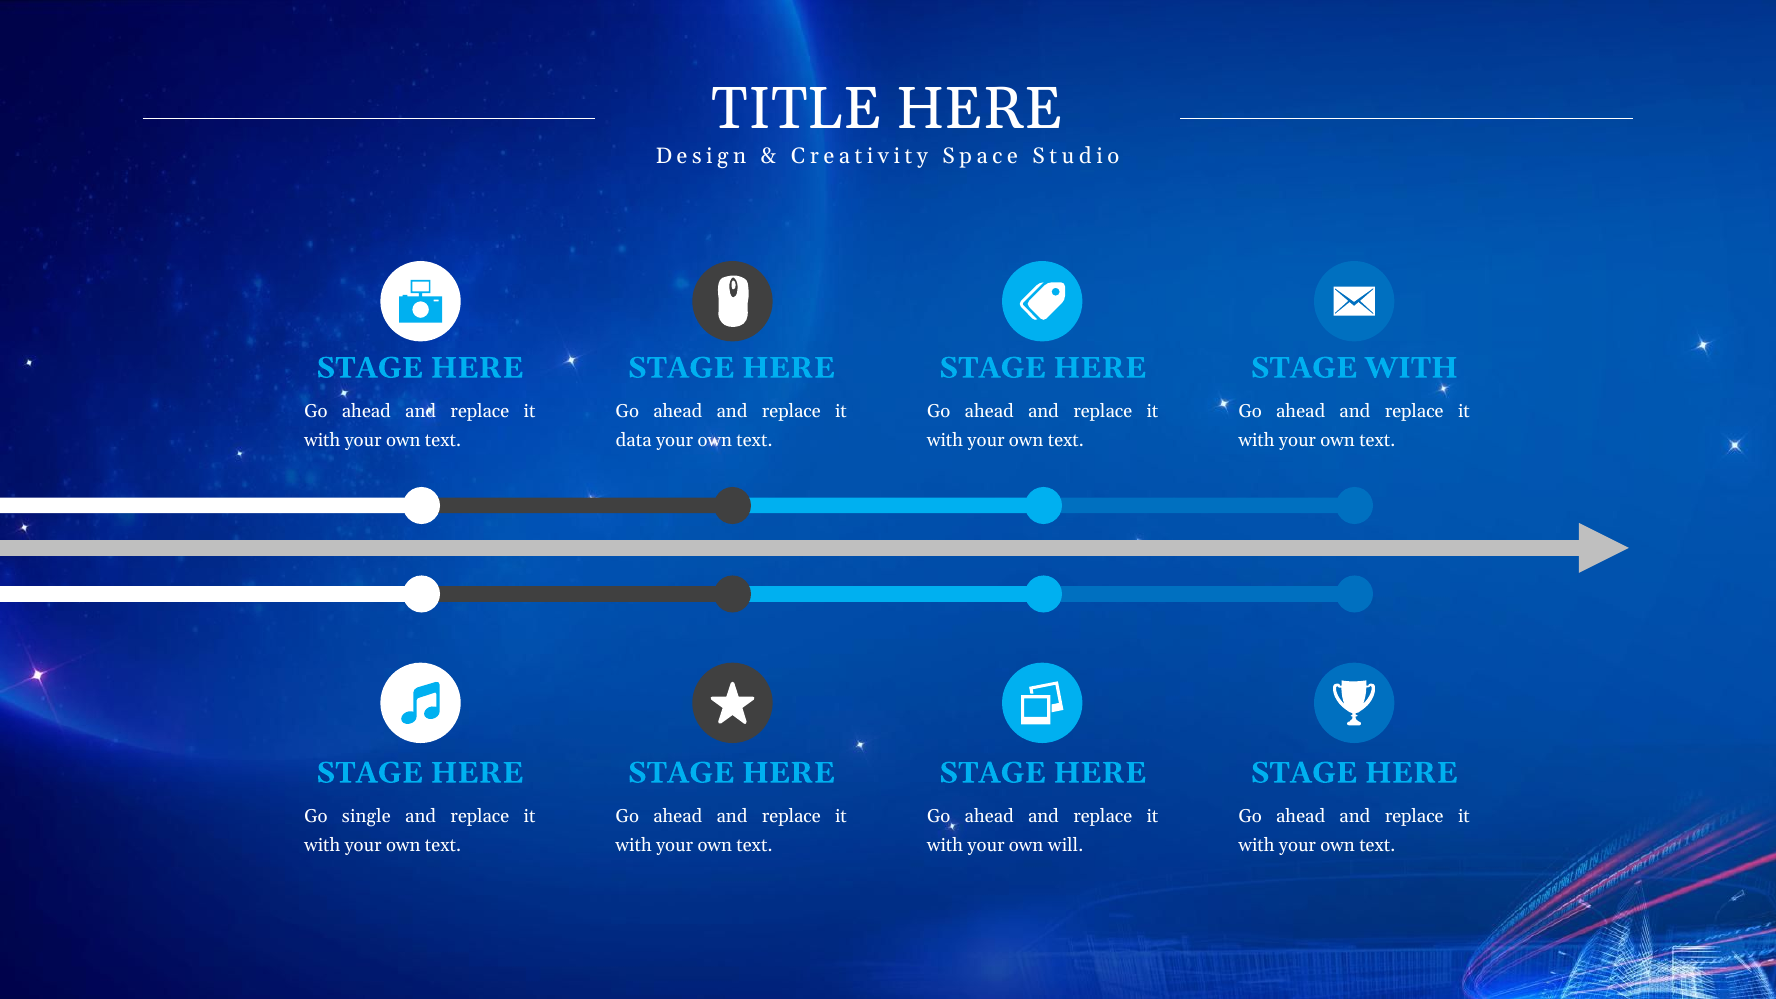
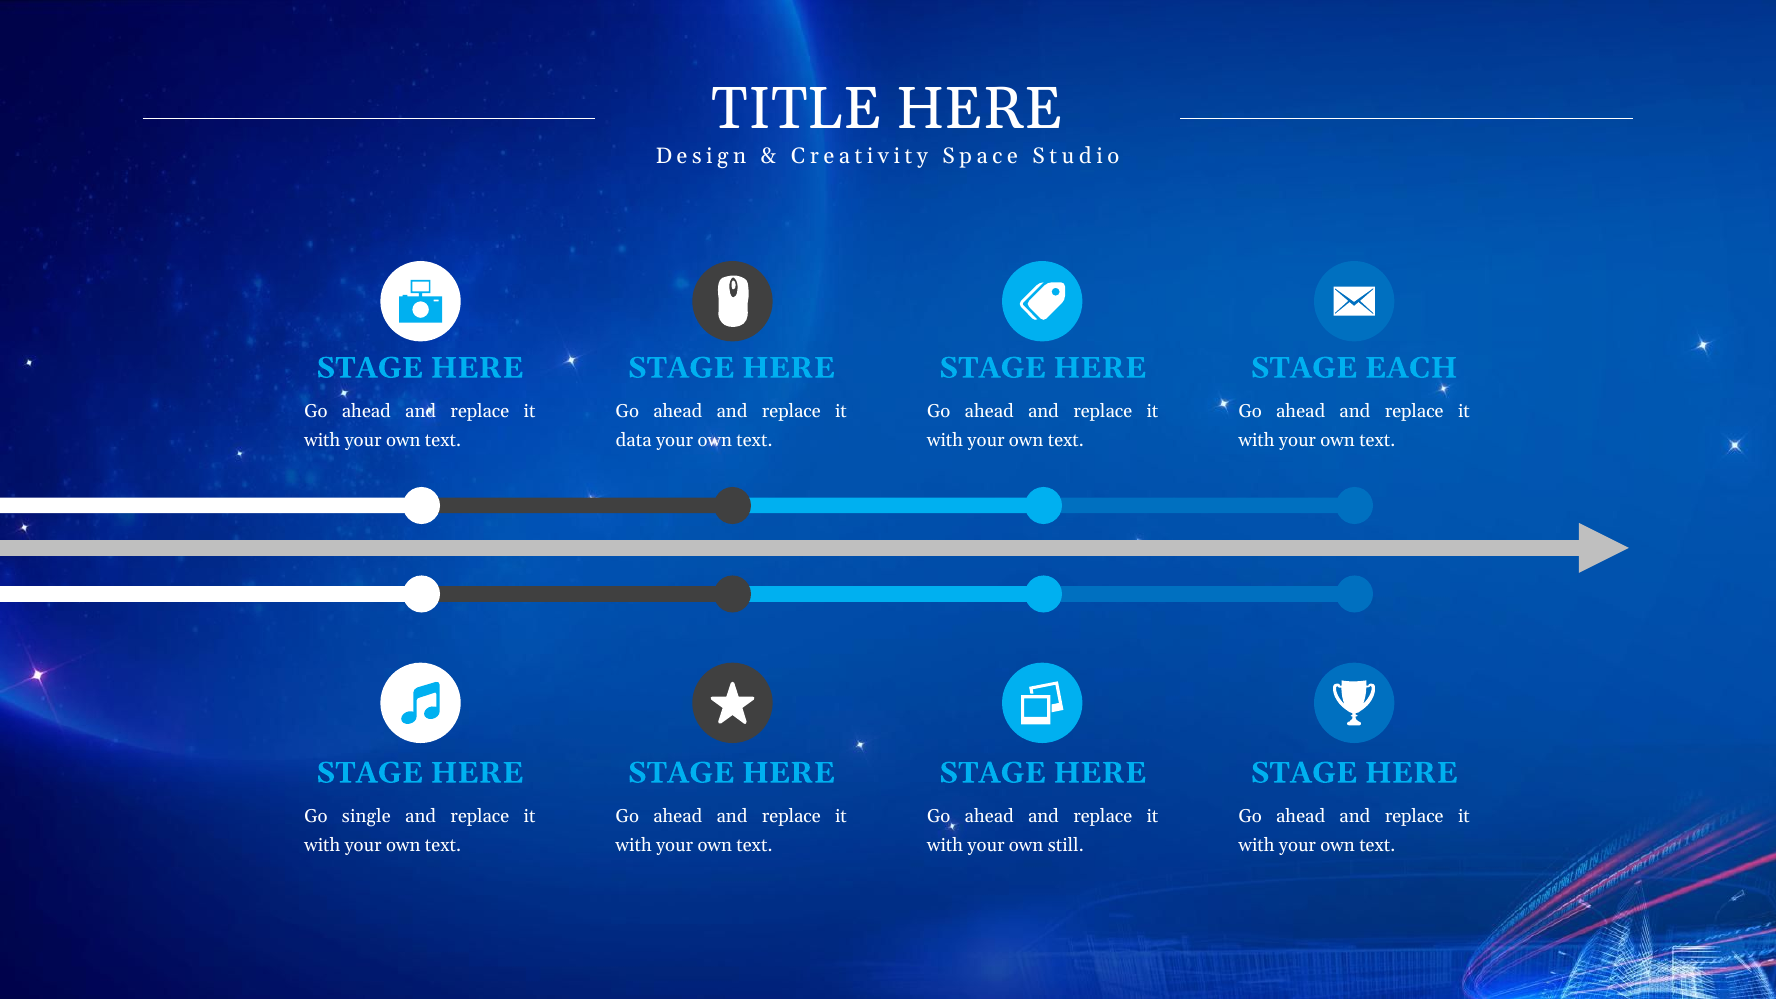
STAGE WITH: WITH -> EACH (1411, 368)
will: will -> still (1066, 845)
